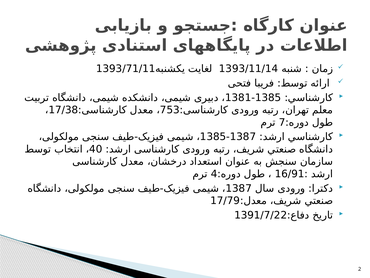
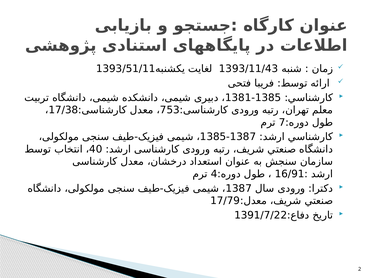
1393/71/11: 1393/71/11 -> 1393/51/11 (126, 69)
1393/11/14: 1393/11/14 -> 1393/11/43 (249, 69)
